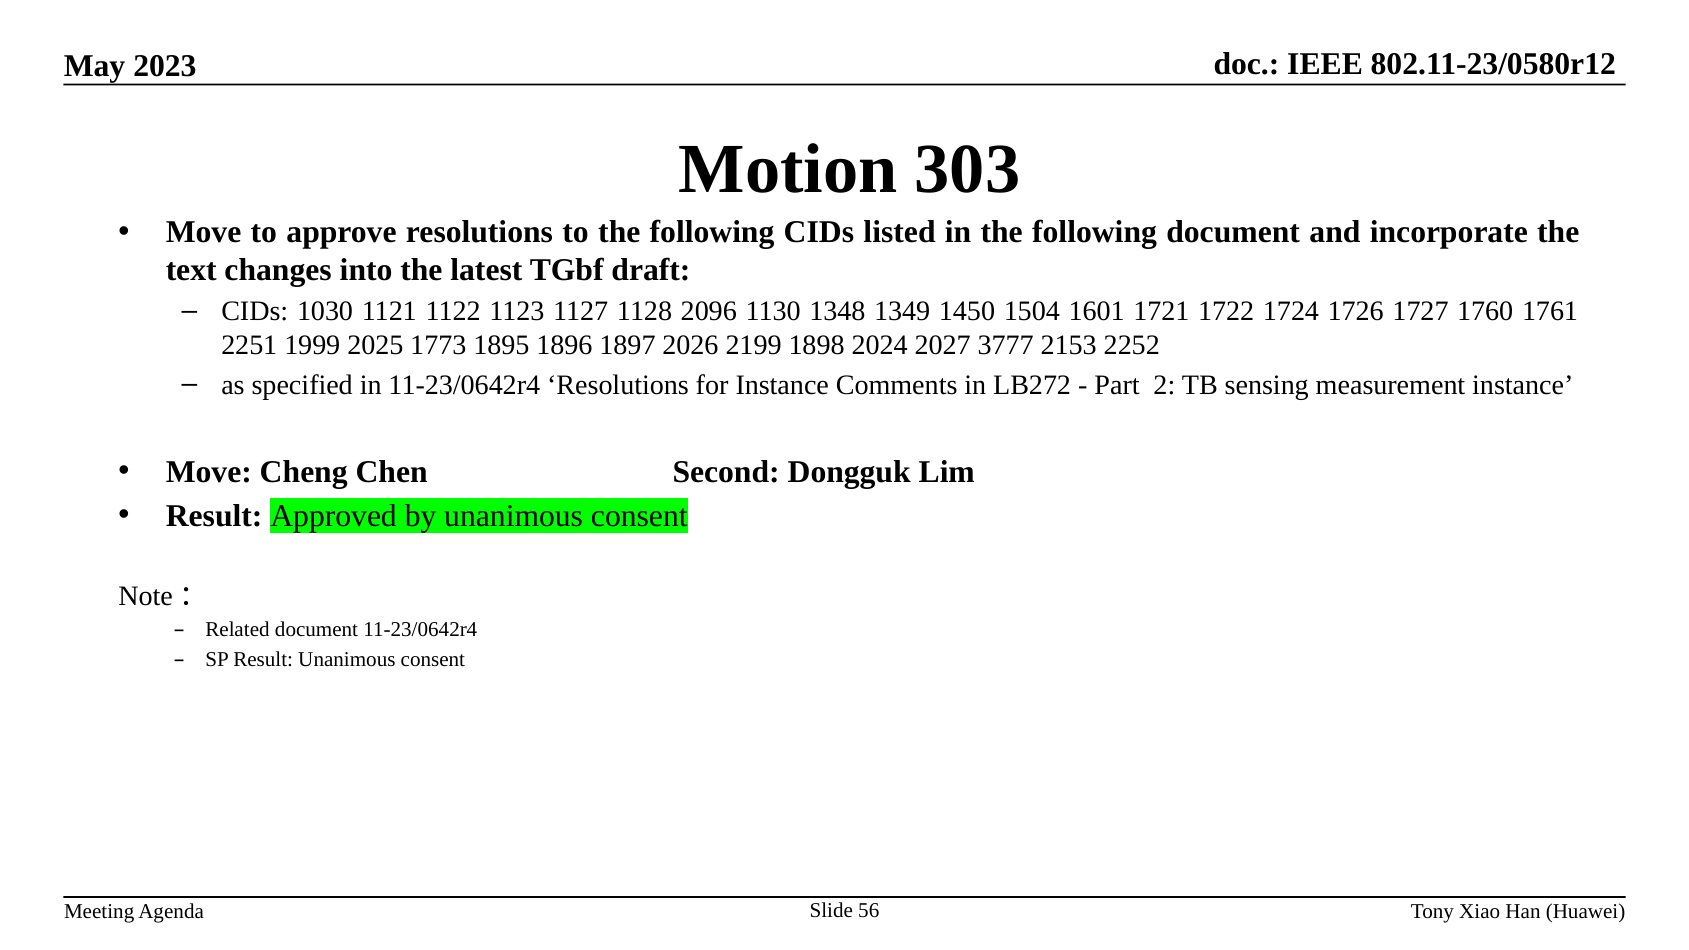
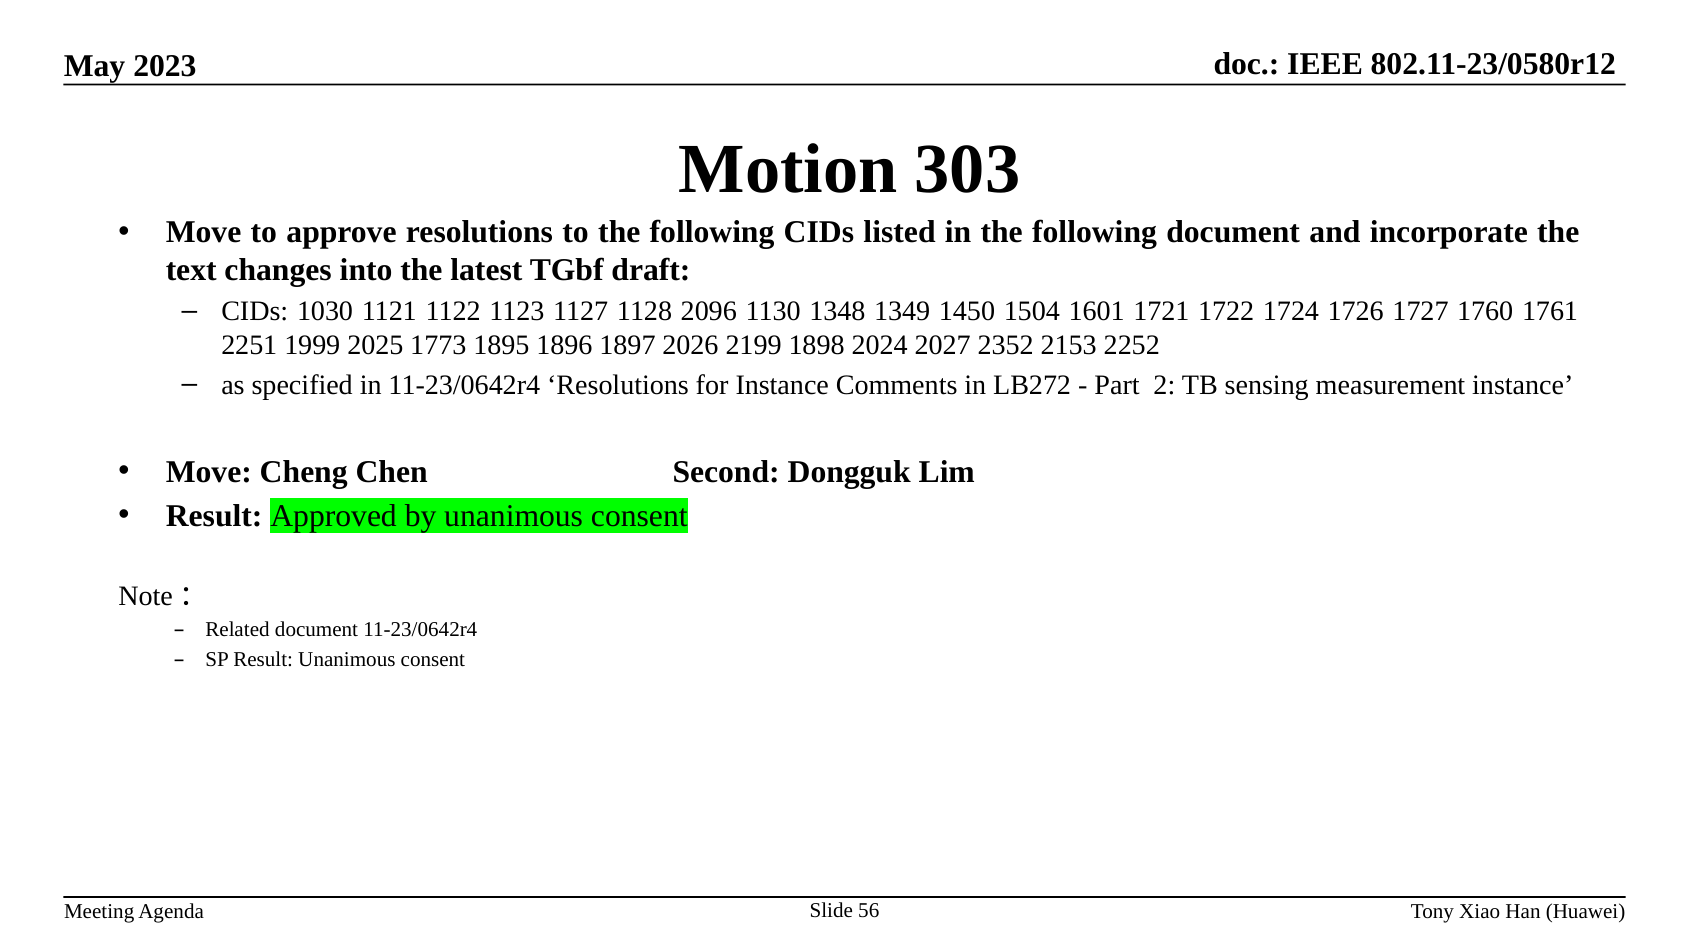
3777: 3777 -> 2352 (1006, 345)
